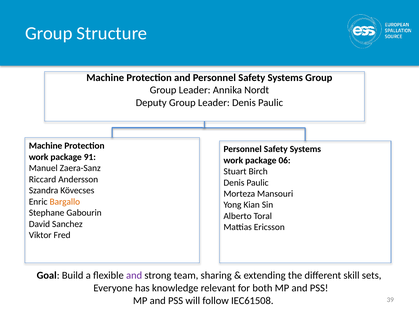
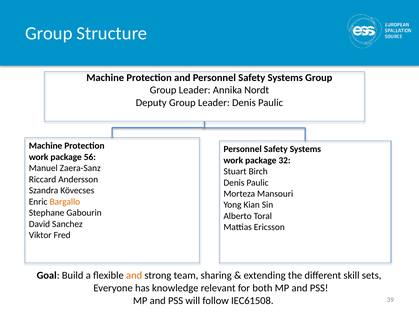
91: 91 -> 56 (90, 157)
06: 06 -> 32 (285, 160)
and colour: purple -> orange (134, 276)
